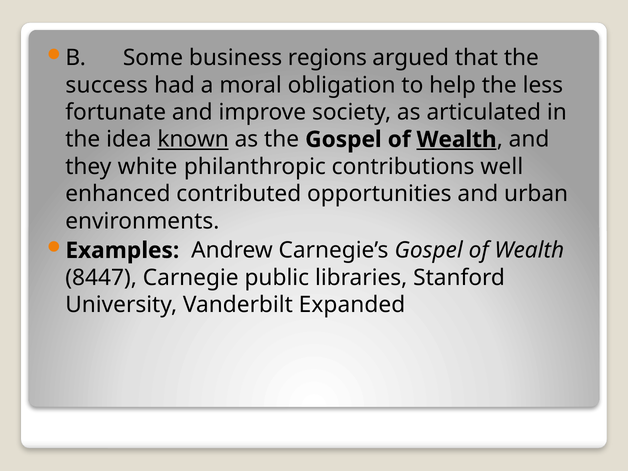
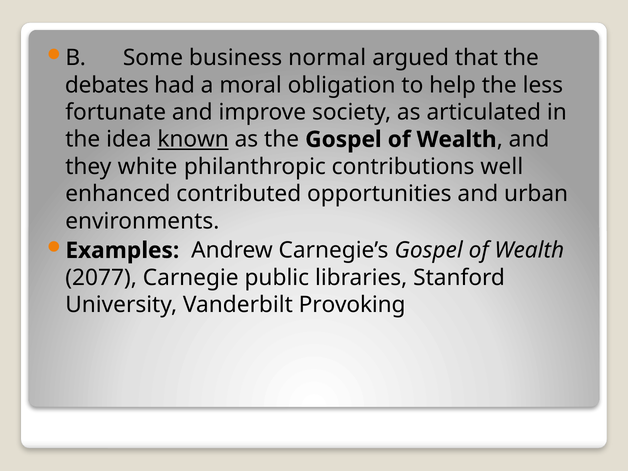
regions: regions -> normal (327, 58)
success: success -> debates (107, 85)
Wealth underline: present -> none (457, 139)
8447: 8447 -> 2077 (101, 278)
Expanded: Expanded -> Provoking (352, 305)
